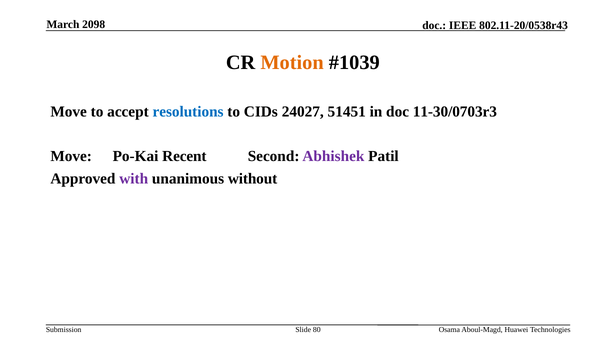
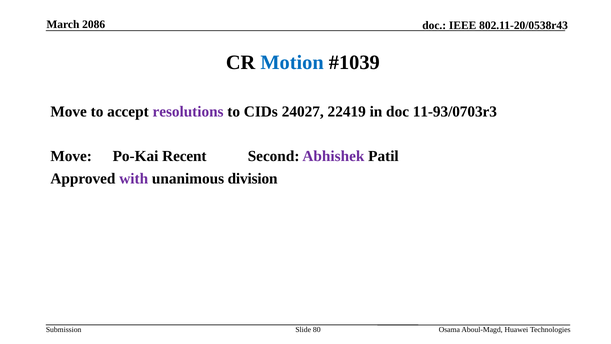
2098: 2098 -> 2086 (94, 24)
Motion colour: orange -> blue (292, 62)
resolutions colour: blue -> purple (188, 112)
51451: 51451 -> 22419 (347, 112)
11-30/0703r3: 11-30/0703r3 -> 11-93/0703r3 (455, 112)
without: without -> division (253, 178)
